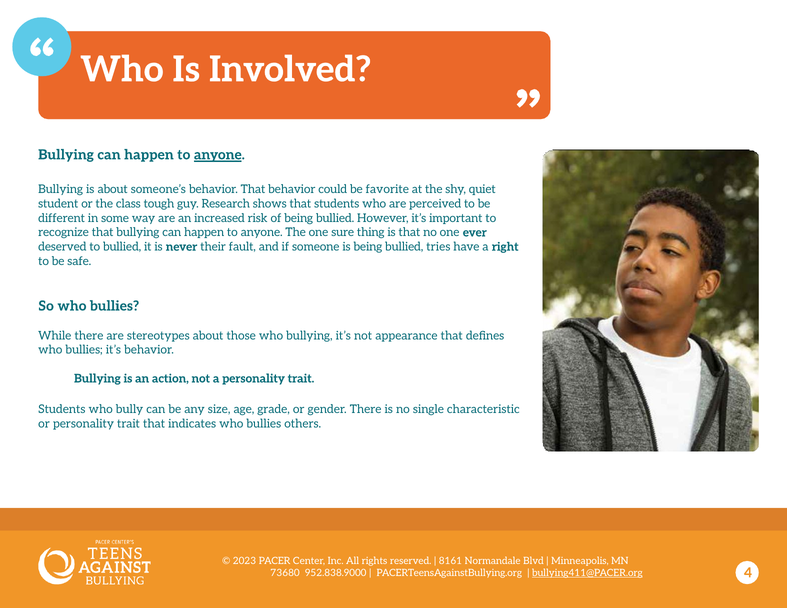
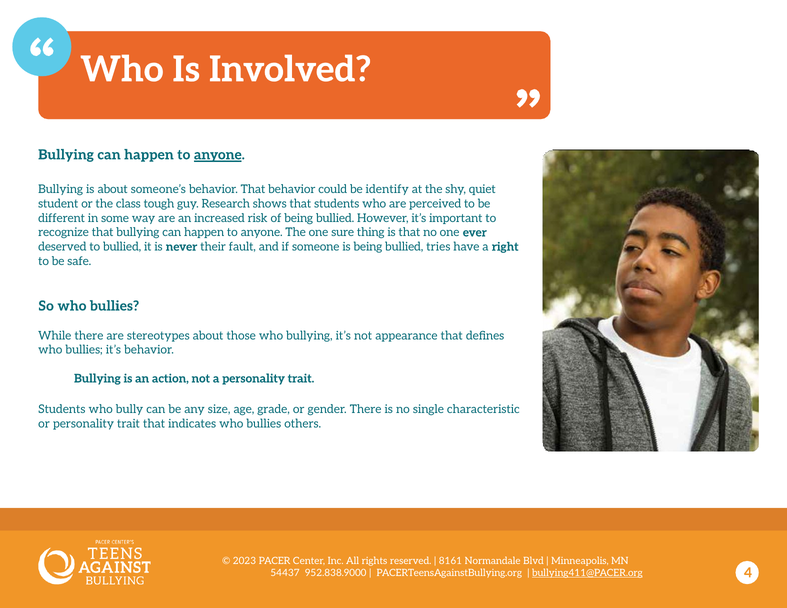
favorite: favorite -> identify (387, 190)
73680: 73680 -> 54437 (285, 573)
